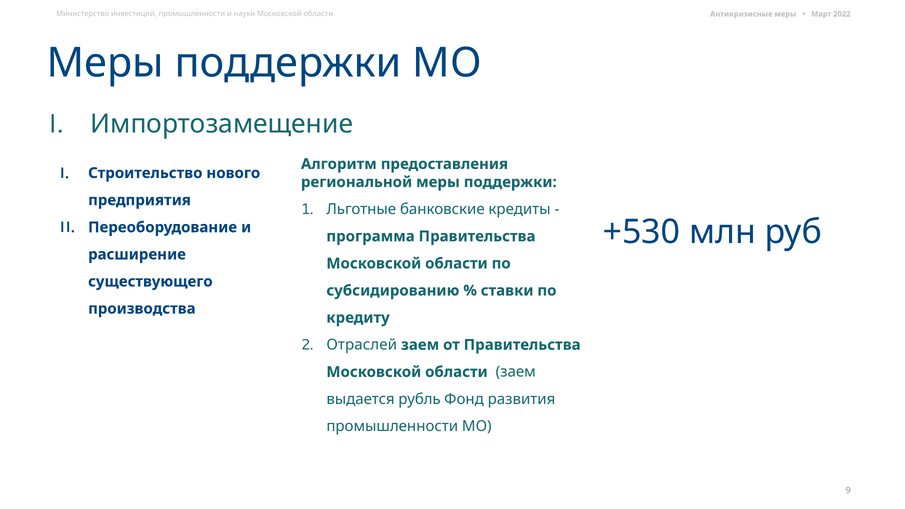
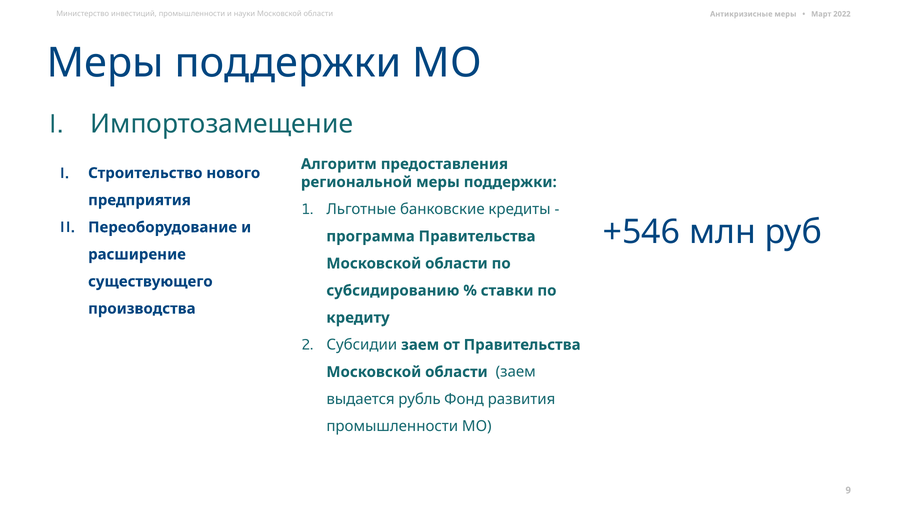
+530: +530 -> +546 (641, 232)
Отраслей: Отраслей -> Субсидии (362, 345)
